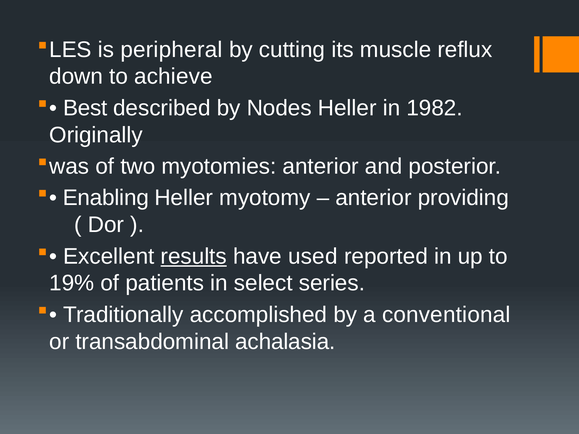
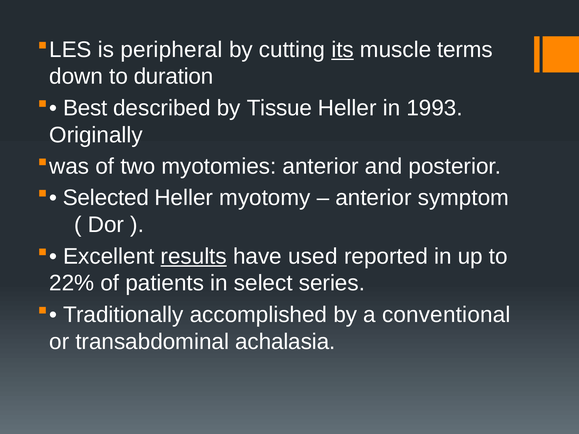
its underline: none -> present (343, 50)
reflux: reflux -> terms (465, 50)
achieve: achieve -> duration (174, 77)
Nodes: Nodes -> Tissue (279, 108)
1982: 1982 -> 1993 (435, 108)
Enabling: Enabling -> Selected (106, 198)
providing: providing -> symptom (463, 198)
19%: 19% -> 22% (72, 283)
